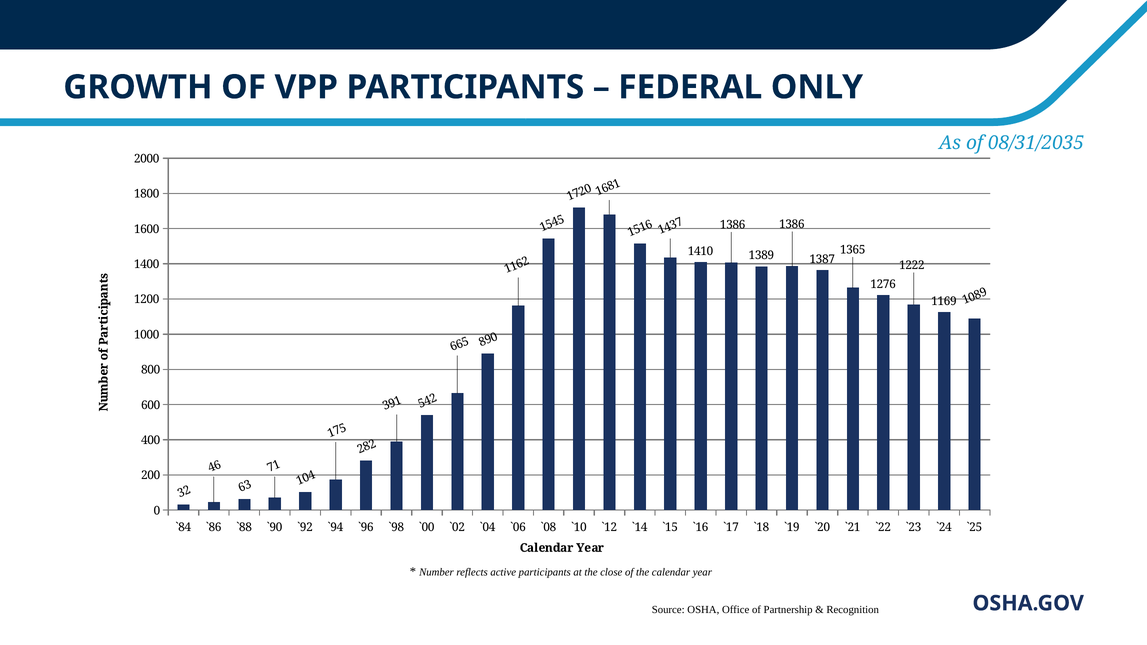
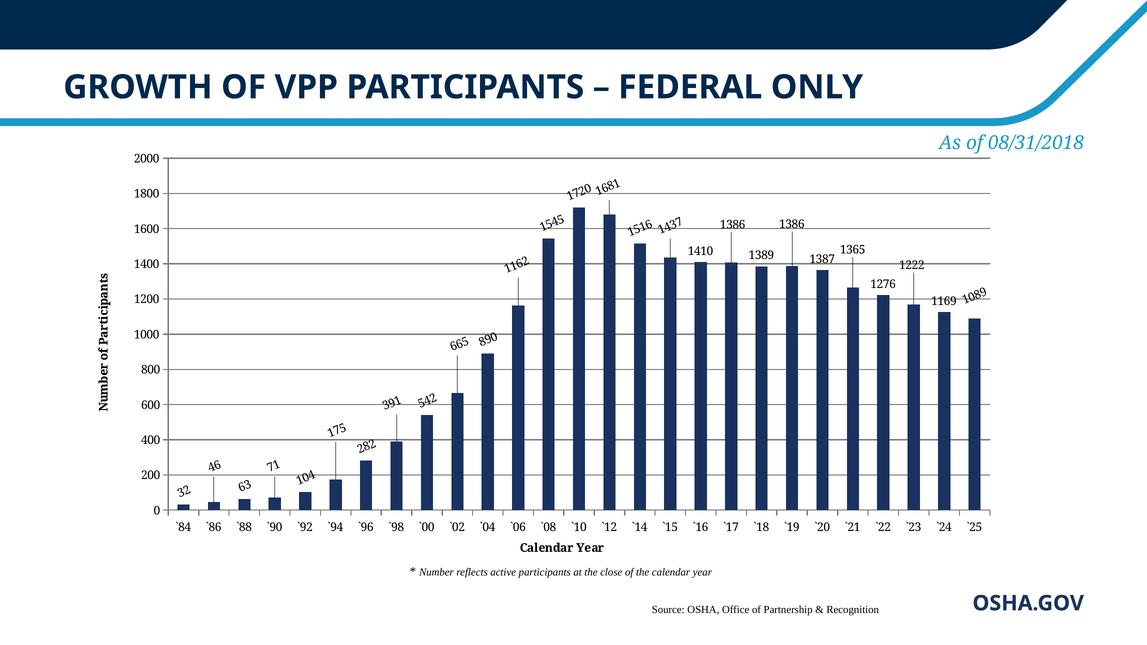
08/31/2035: 08/31/2035 -> 08/31/2018 (1036, 143)
